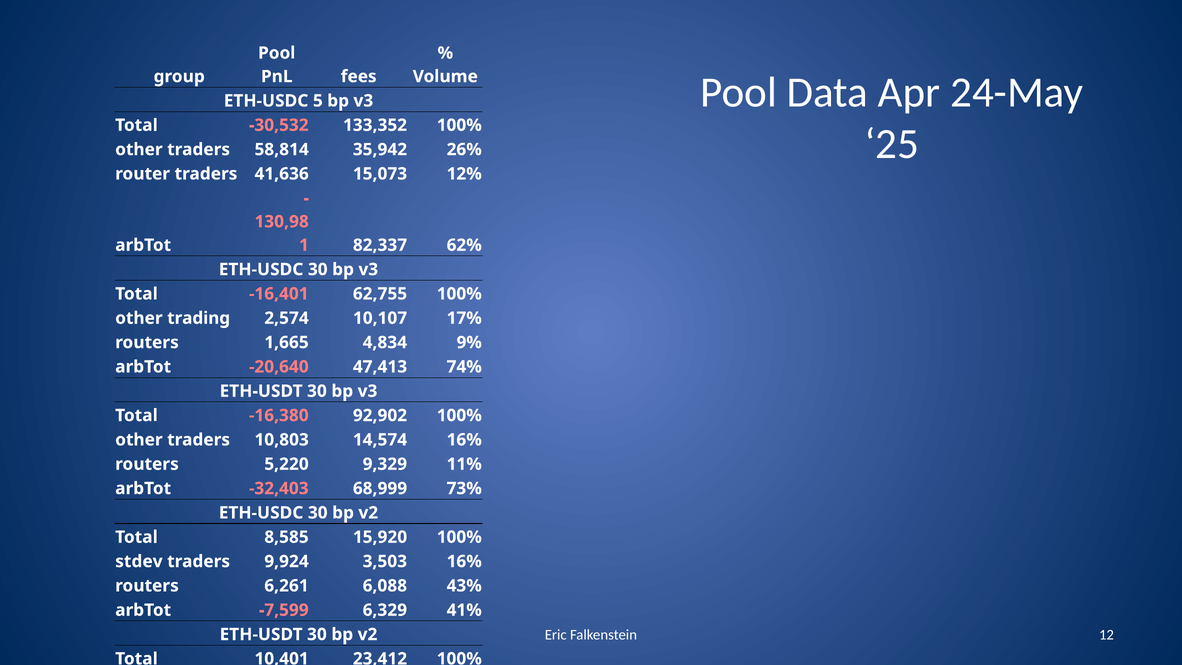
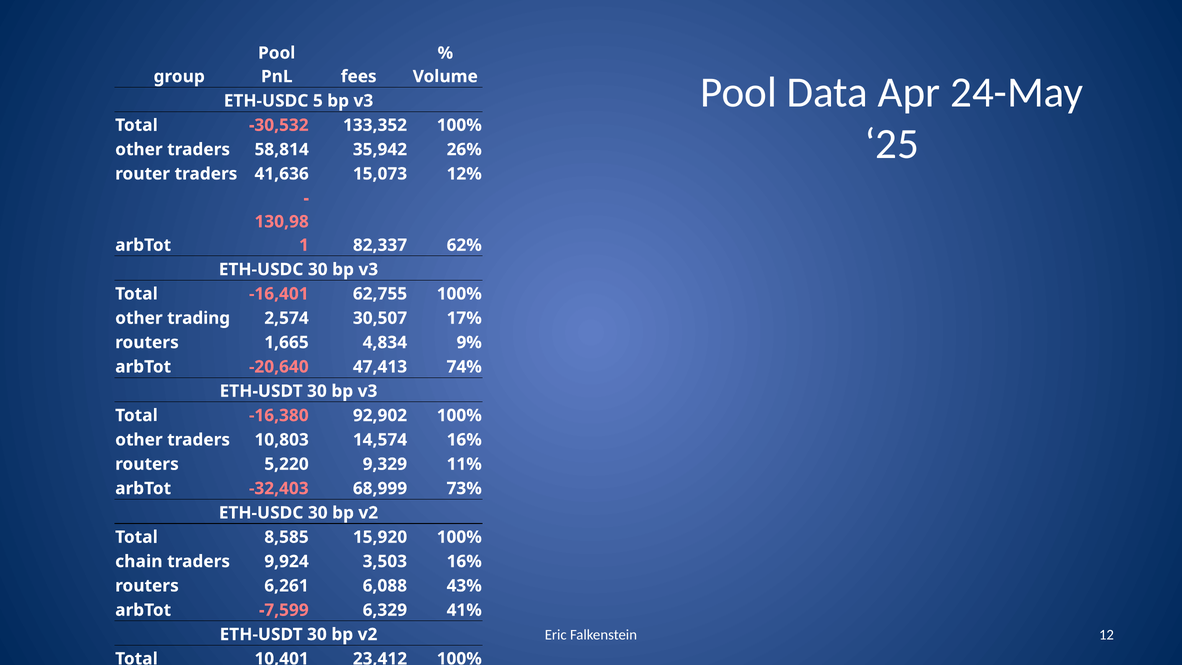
10,107: 10,107 -> 30,507 (380, 318)
stdev: stdev -> chain (139, 561)
